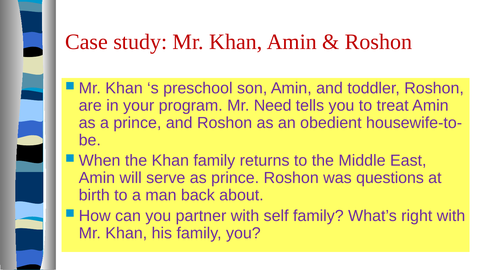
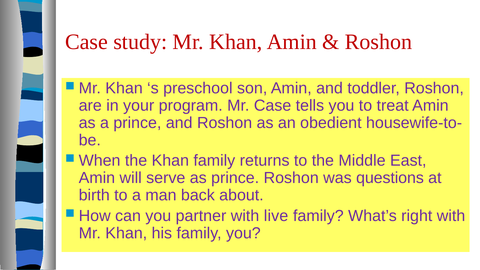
Mr Need: Need -> Case (273, 106)
self: self -> live (276, 216)
